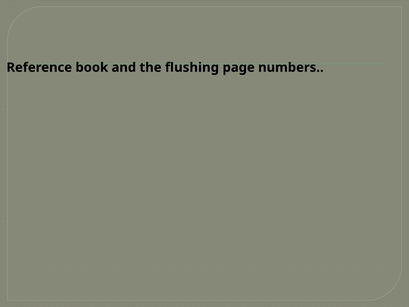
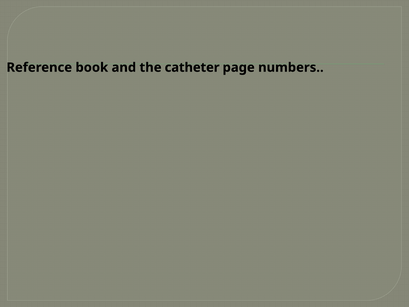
flushing: flushing -> catheter (192, 67)
